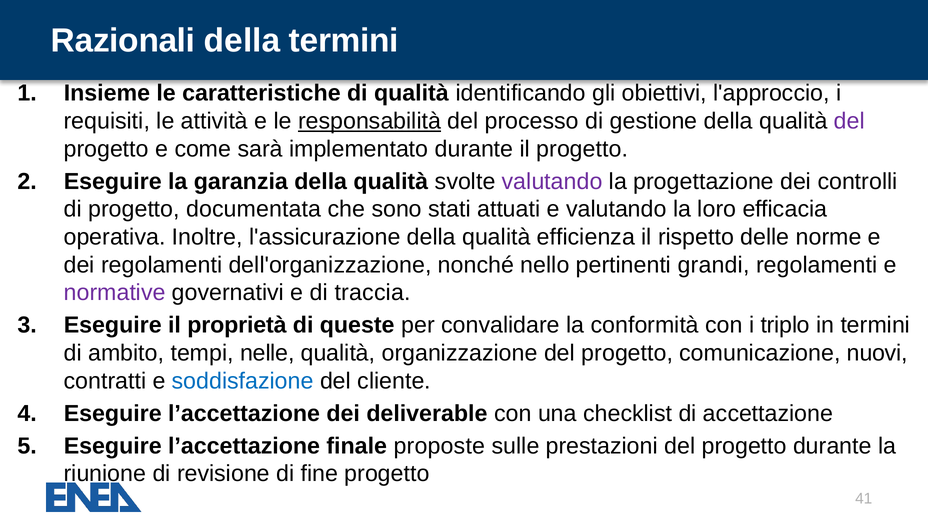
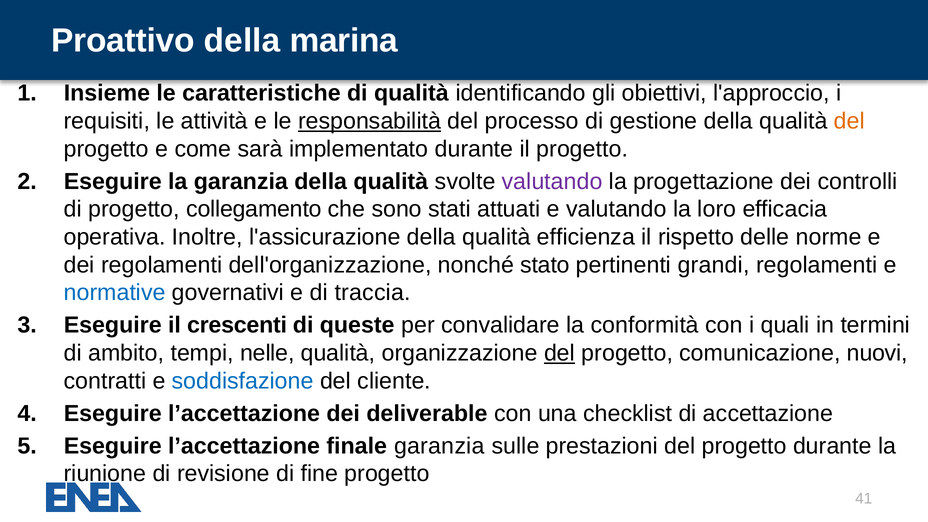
Razionali: Razionali -> Proattivo (123, 41)
della termini: termini -> marina (344, 41)
del colour: purple -> orange (849, 121)
documentata: documentata -> collegamento (254, 209)
nello: nello -> stato (545, 265)
normative colour: purple -> blue (115, 293)
proprietà: proprietà -> crescenti (237, 325)
triplo: triplo -> quali (785, 325)
del underline: none -> present (560, 353)
finale proposte: proposte -> garanzia (439, 446)
